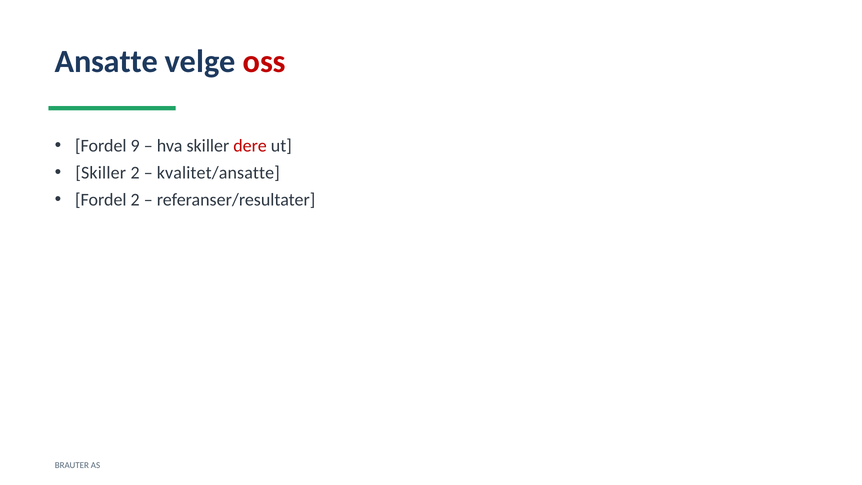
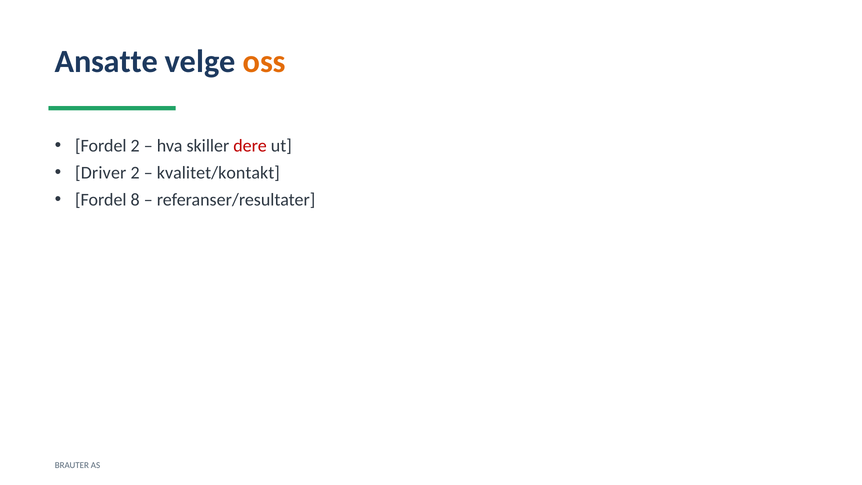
oss colour: red -> orange (264, 62)
Fordel 9: 9 -> 2 (135, 146)
Skiller: Skiller -> Driver (101, 173)
kvalitet/ansatte: kvalitet/ansatte -> kvalitet/kontakt (218, 173)
Fordel 2: 2 -> 8 (135, 200)
